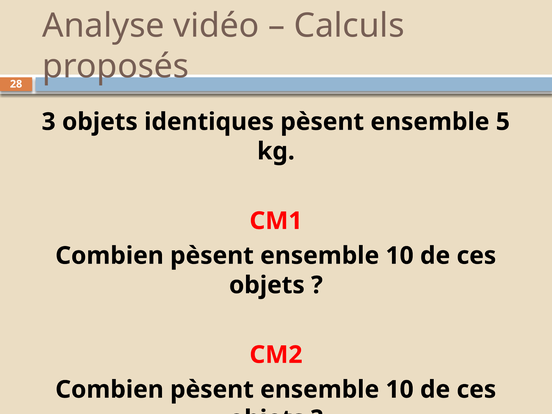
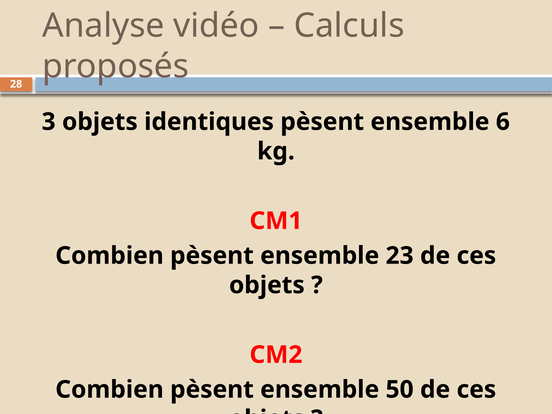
5: 5 -> 6 (503, 122)
10: 10 -> 23 (400, 256)
10: 10 -> 50 (400, 390)
